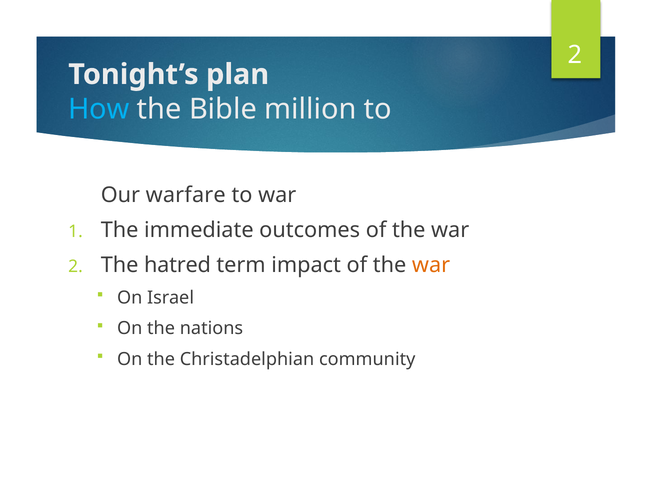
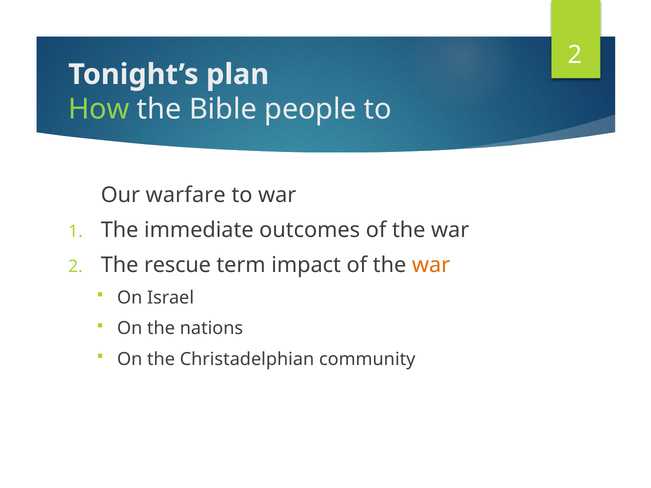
How colour: light blue -> light green (99, 109)
million: million -> people (311, 109)
hatred: hatred -> rescue (177, 265)
